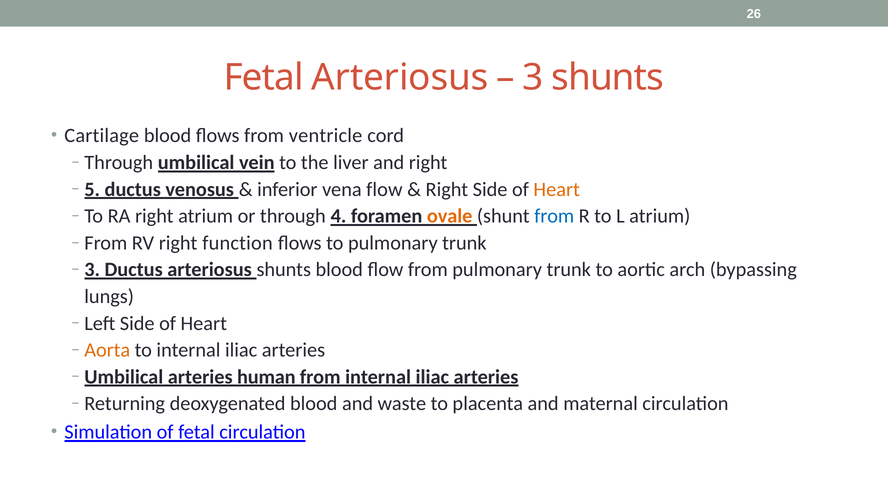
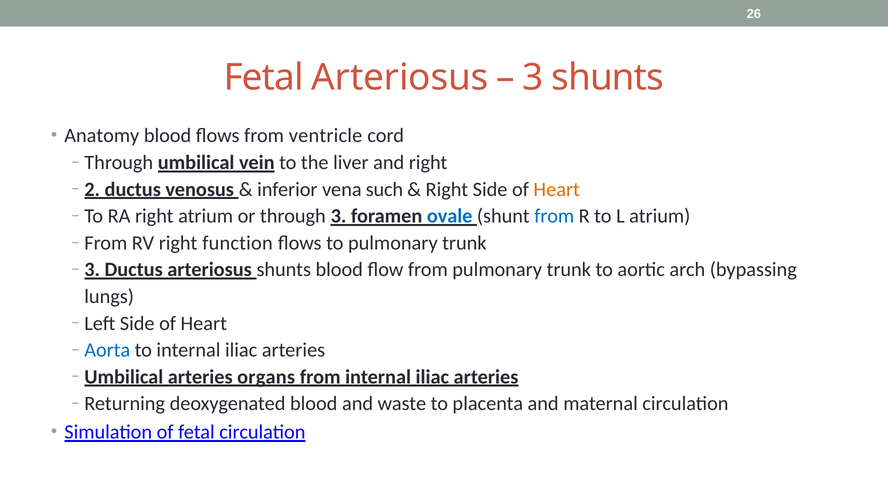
Cartilage: Cartilage -> Anatomy (102, 136)
5: 5 -> 2 (92, 190)
vena flow: flow -> such (385, 190)
through 4: 4 -> 3 (339, 216)
ovale colour: orange -> blue (450, 216)
Aorta colour: orange -> blue (107, 351)
human: human -> organs (266, 377)
